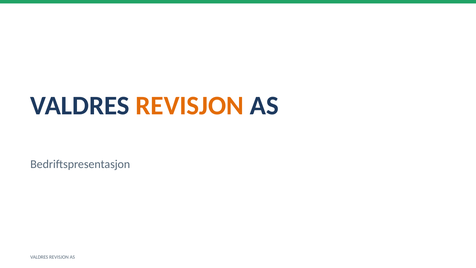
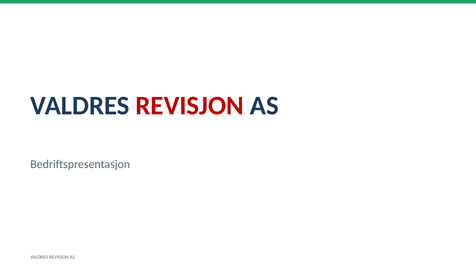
REVISJON colour: orange -> red (190, 106)
